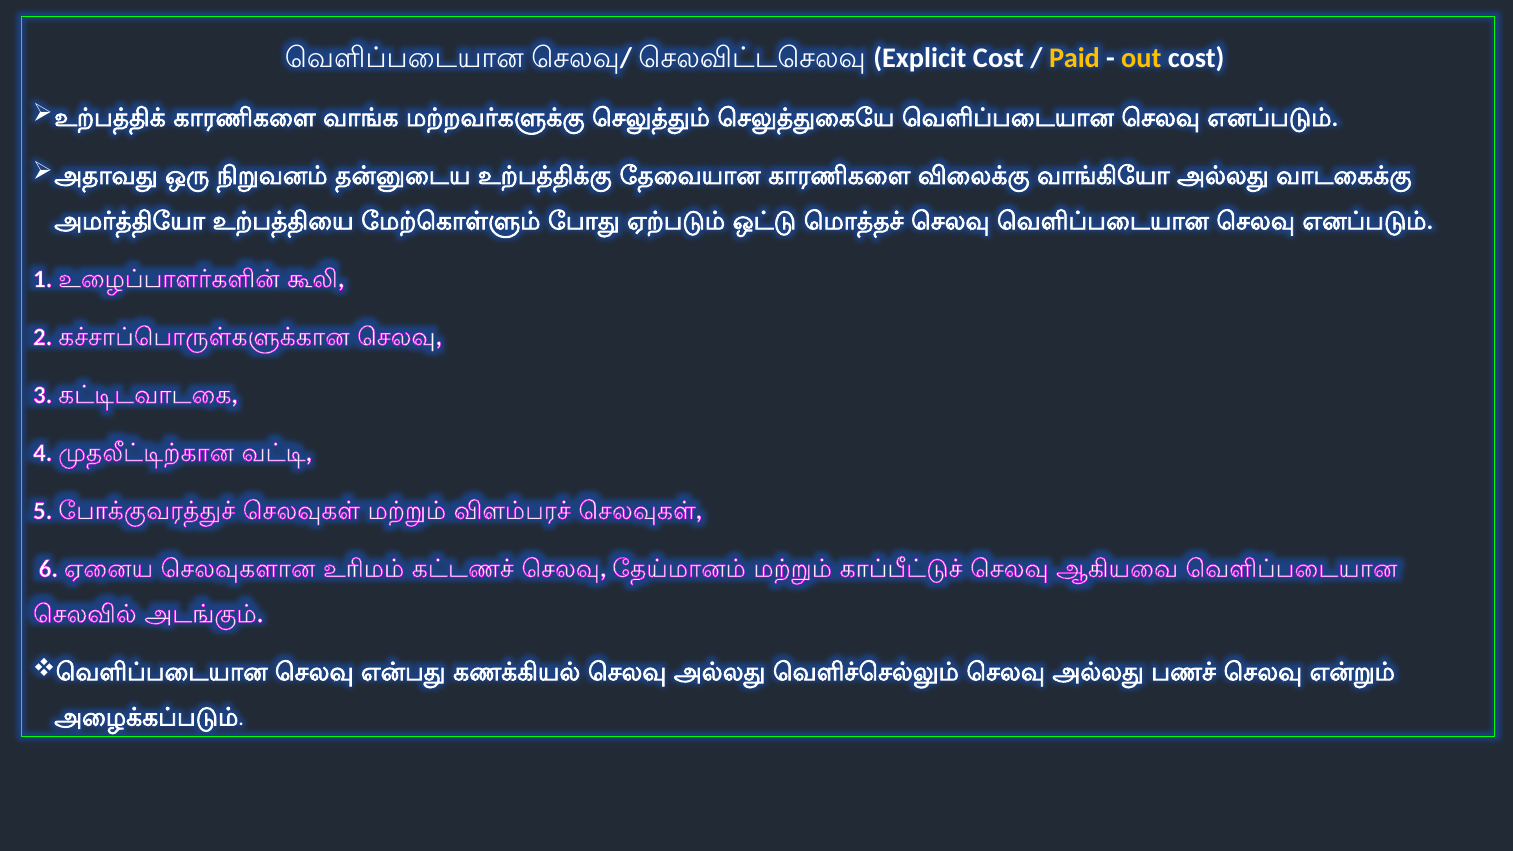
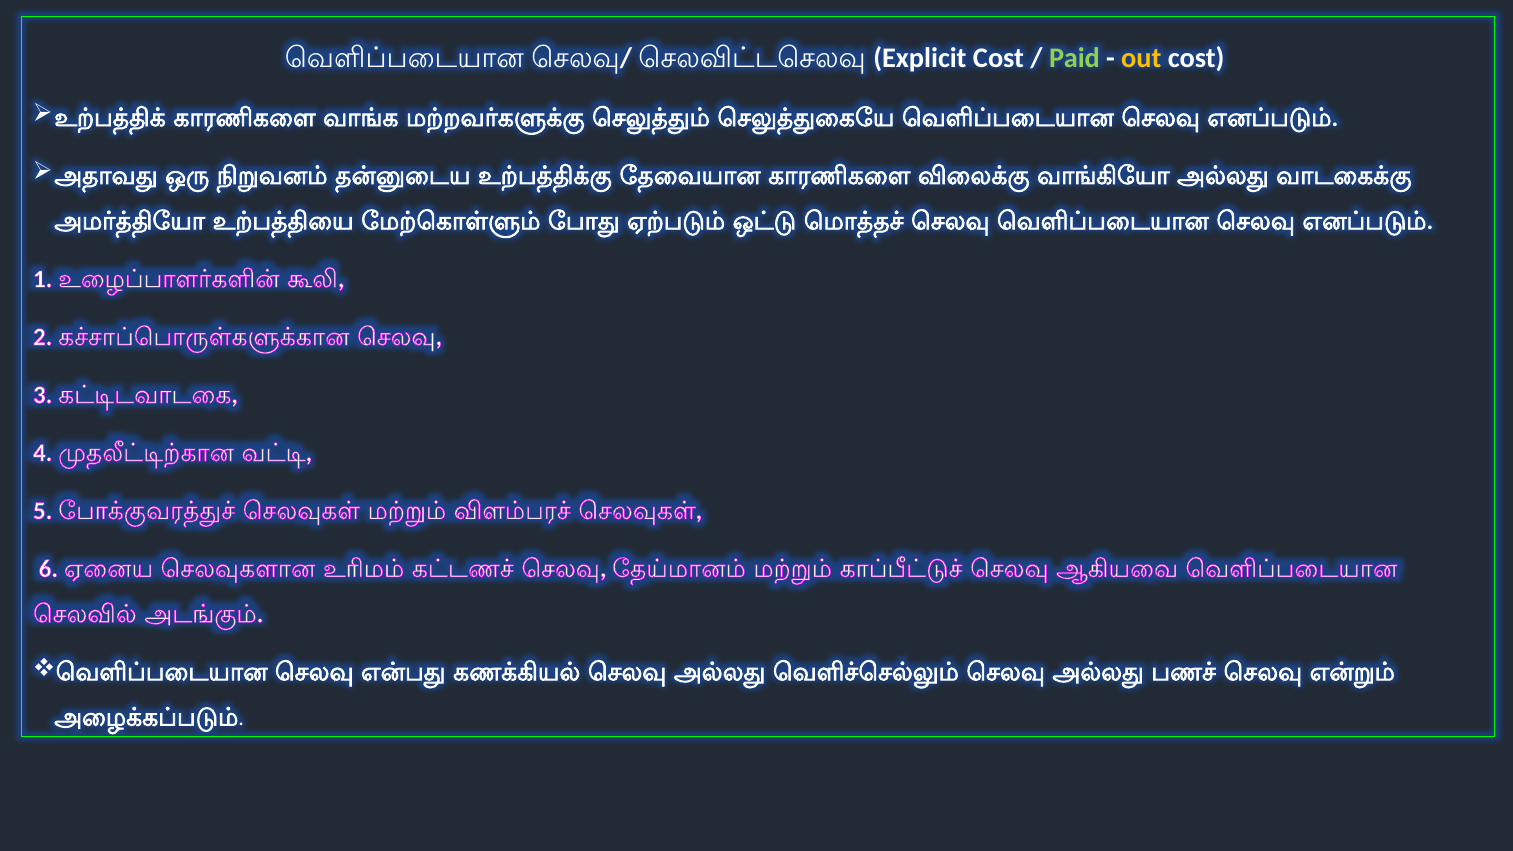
Paid colour: yellow -> light green (1074, 58)
